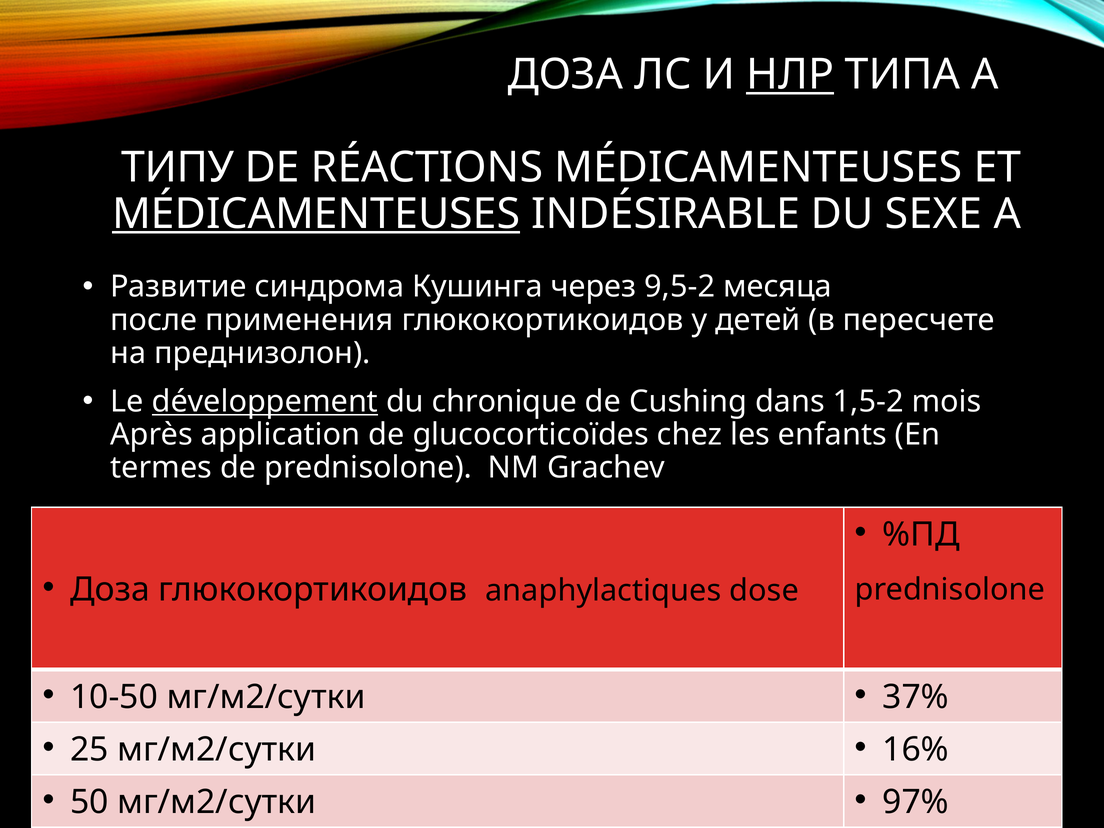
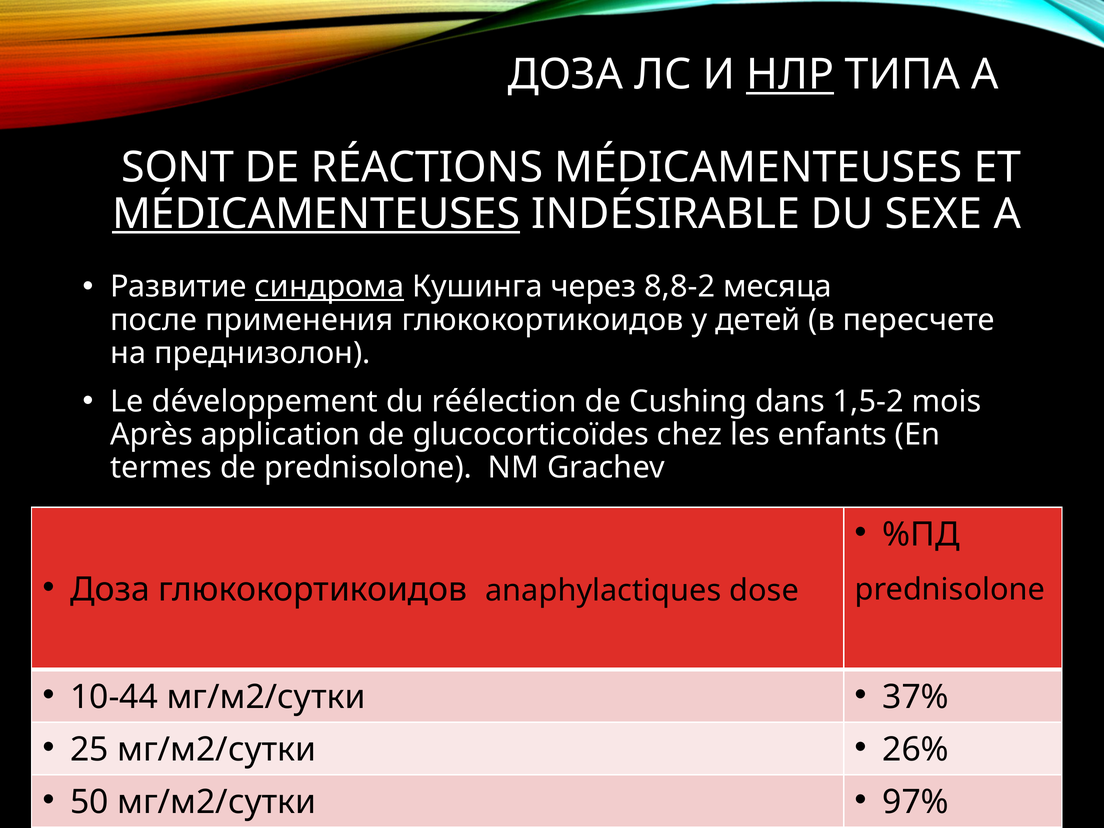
ТИПУ: ТИПУ -> SONT (178, 167)
синдрома underline: none -> present (329, 287)
9,5-2: 9,5-2 -> 8,8-2 (680, 287)
développement underline: present -> none (265, 402)
chronique: chronique -> réélection (504, 402)
10-50: 10-50 -> 10-44 (114, 697)
16%: 16% -> 26% (916, 750)
